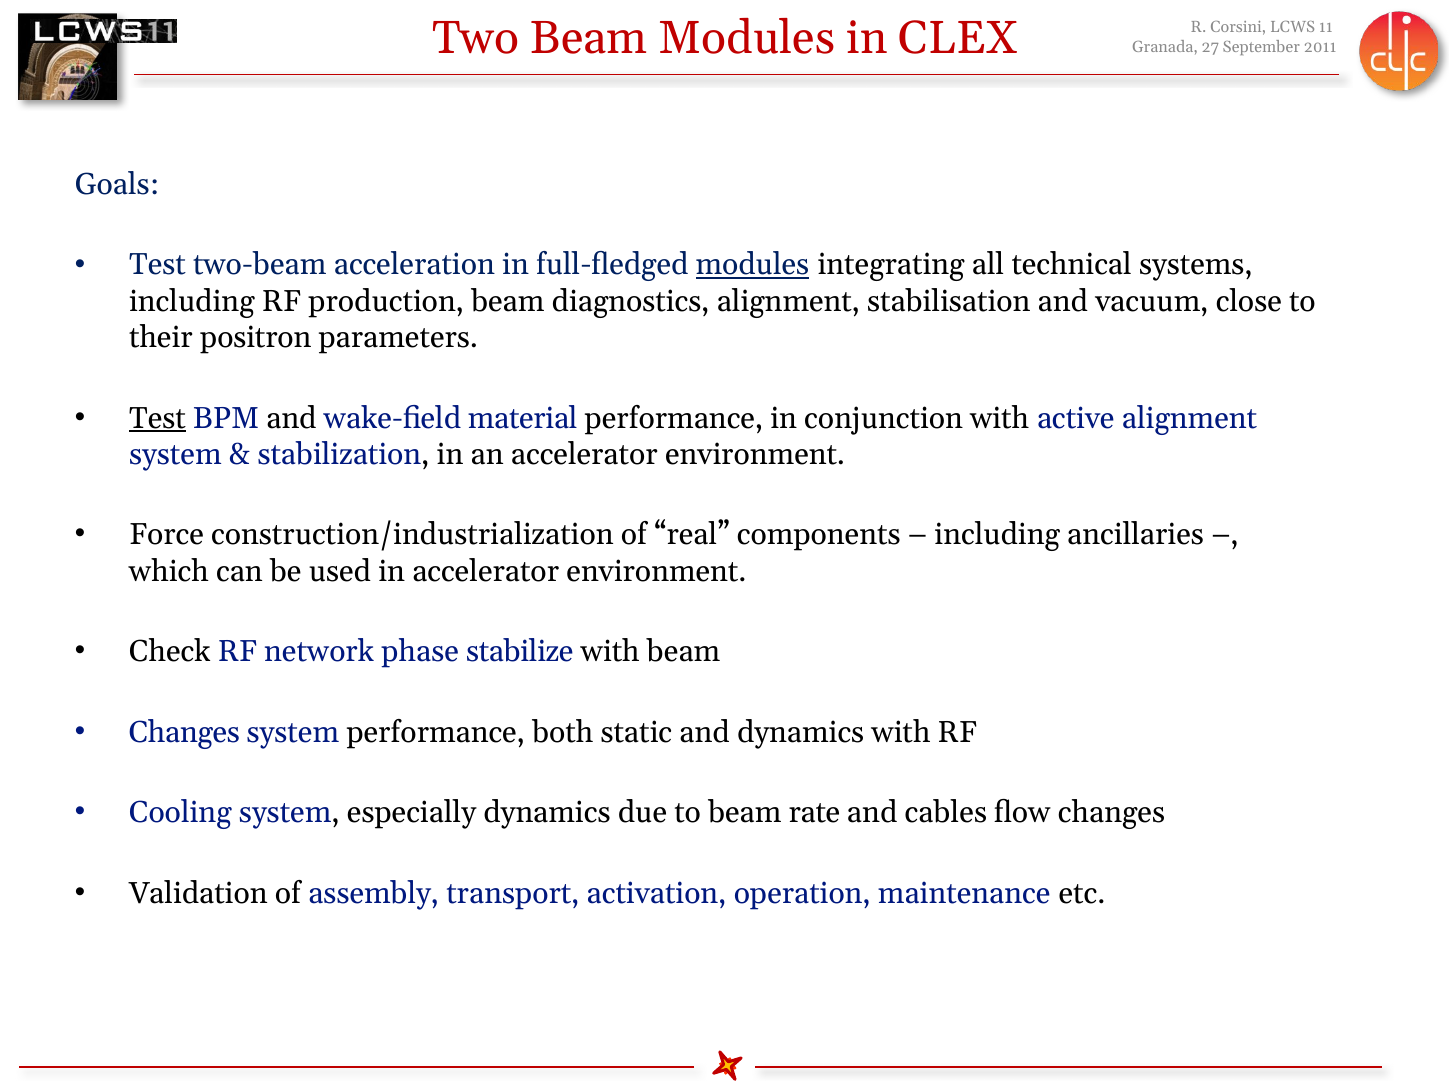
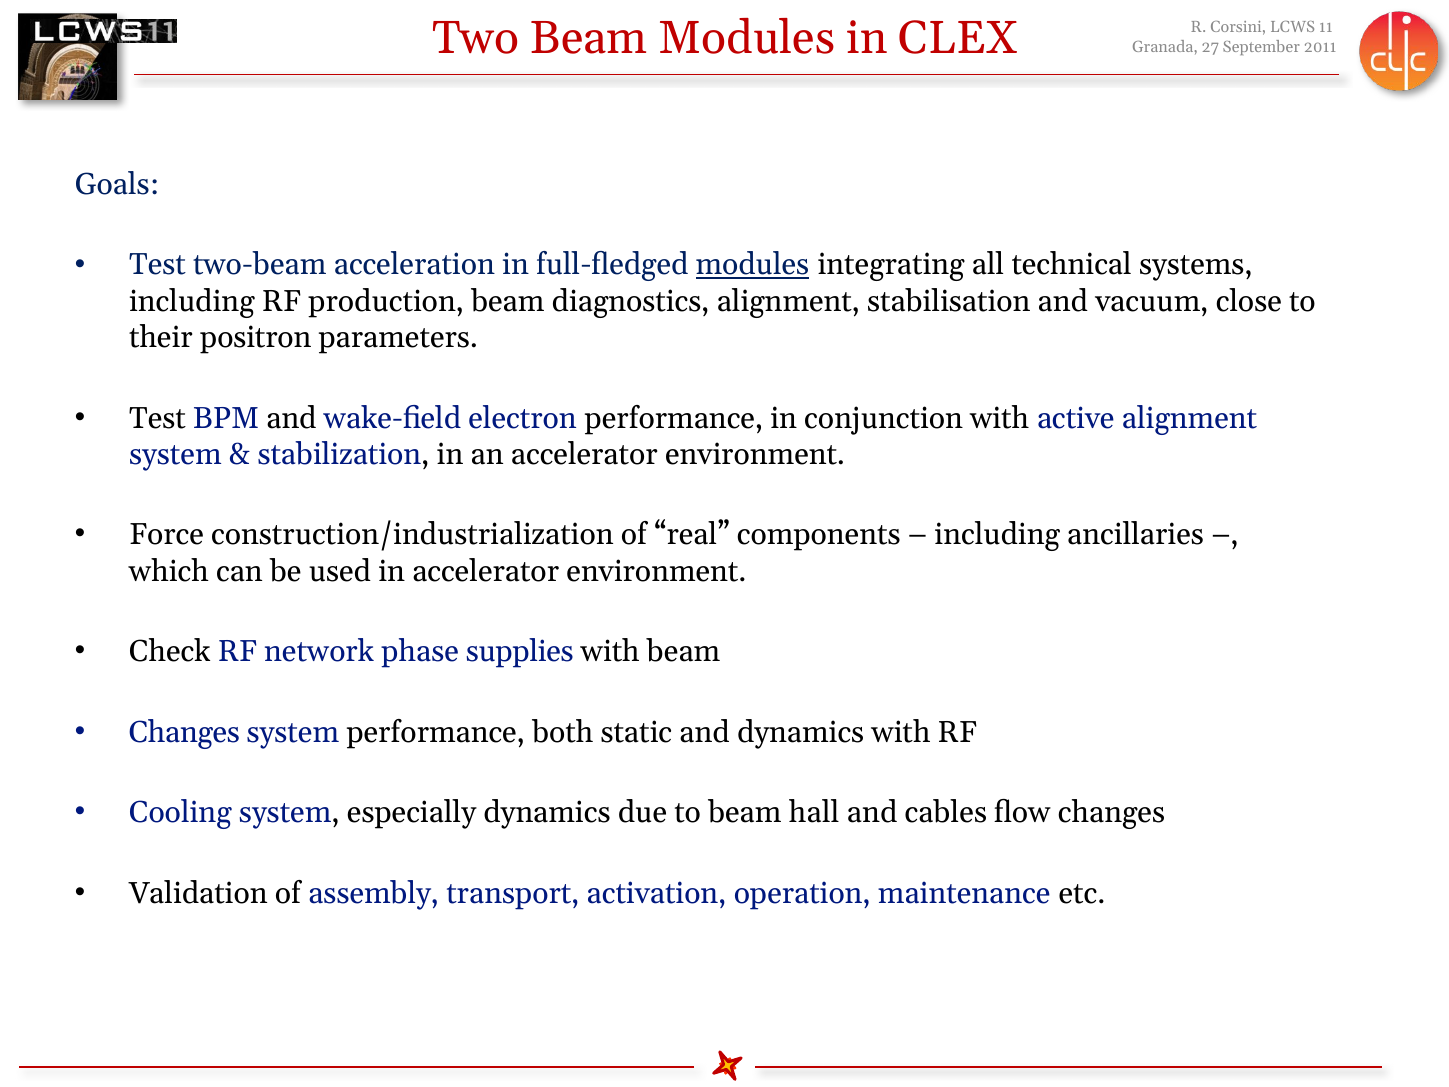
Test underline: present -> none (157, 418)
material: material -> electron (523, 418)
stabilize: stabilize -> supplies (520, 652)
rate: rate -> hall (814, 813)
